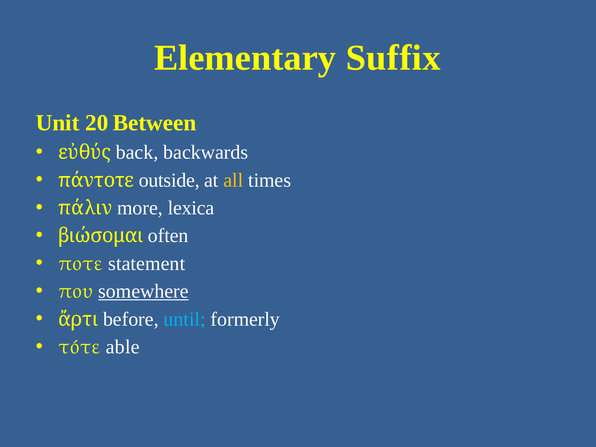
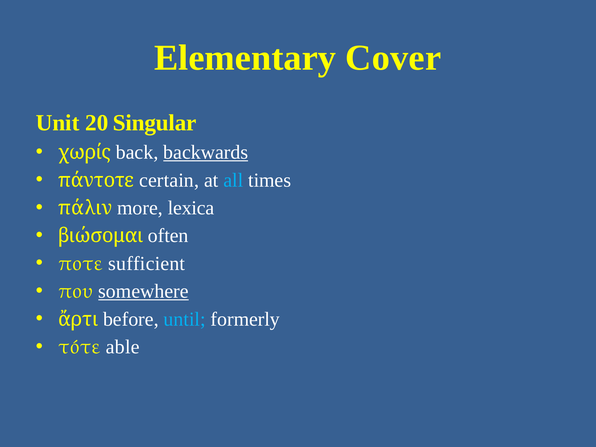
Suffix: Suffix -> Cover (393, 58)
Between: Between -> Singular (155, 123)
εὐθύς: εὐθύς -> χωρίς (85, 152)
backwards underline: none -> present (206, 152)
outside: outside -> certain (169, 180)
all colour: yellow -> light blue (233, 180)
statement: statement -> sufficient (147, 264)
